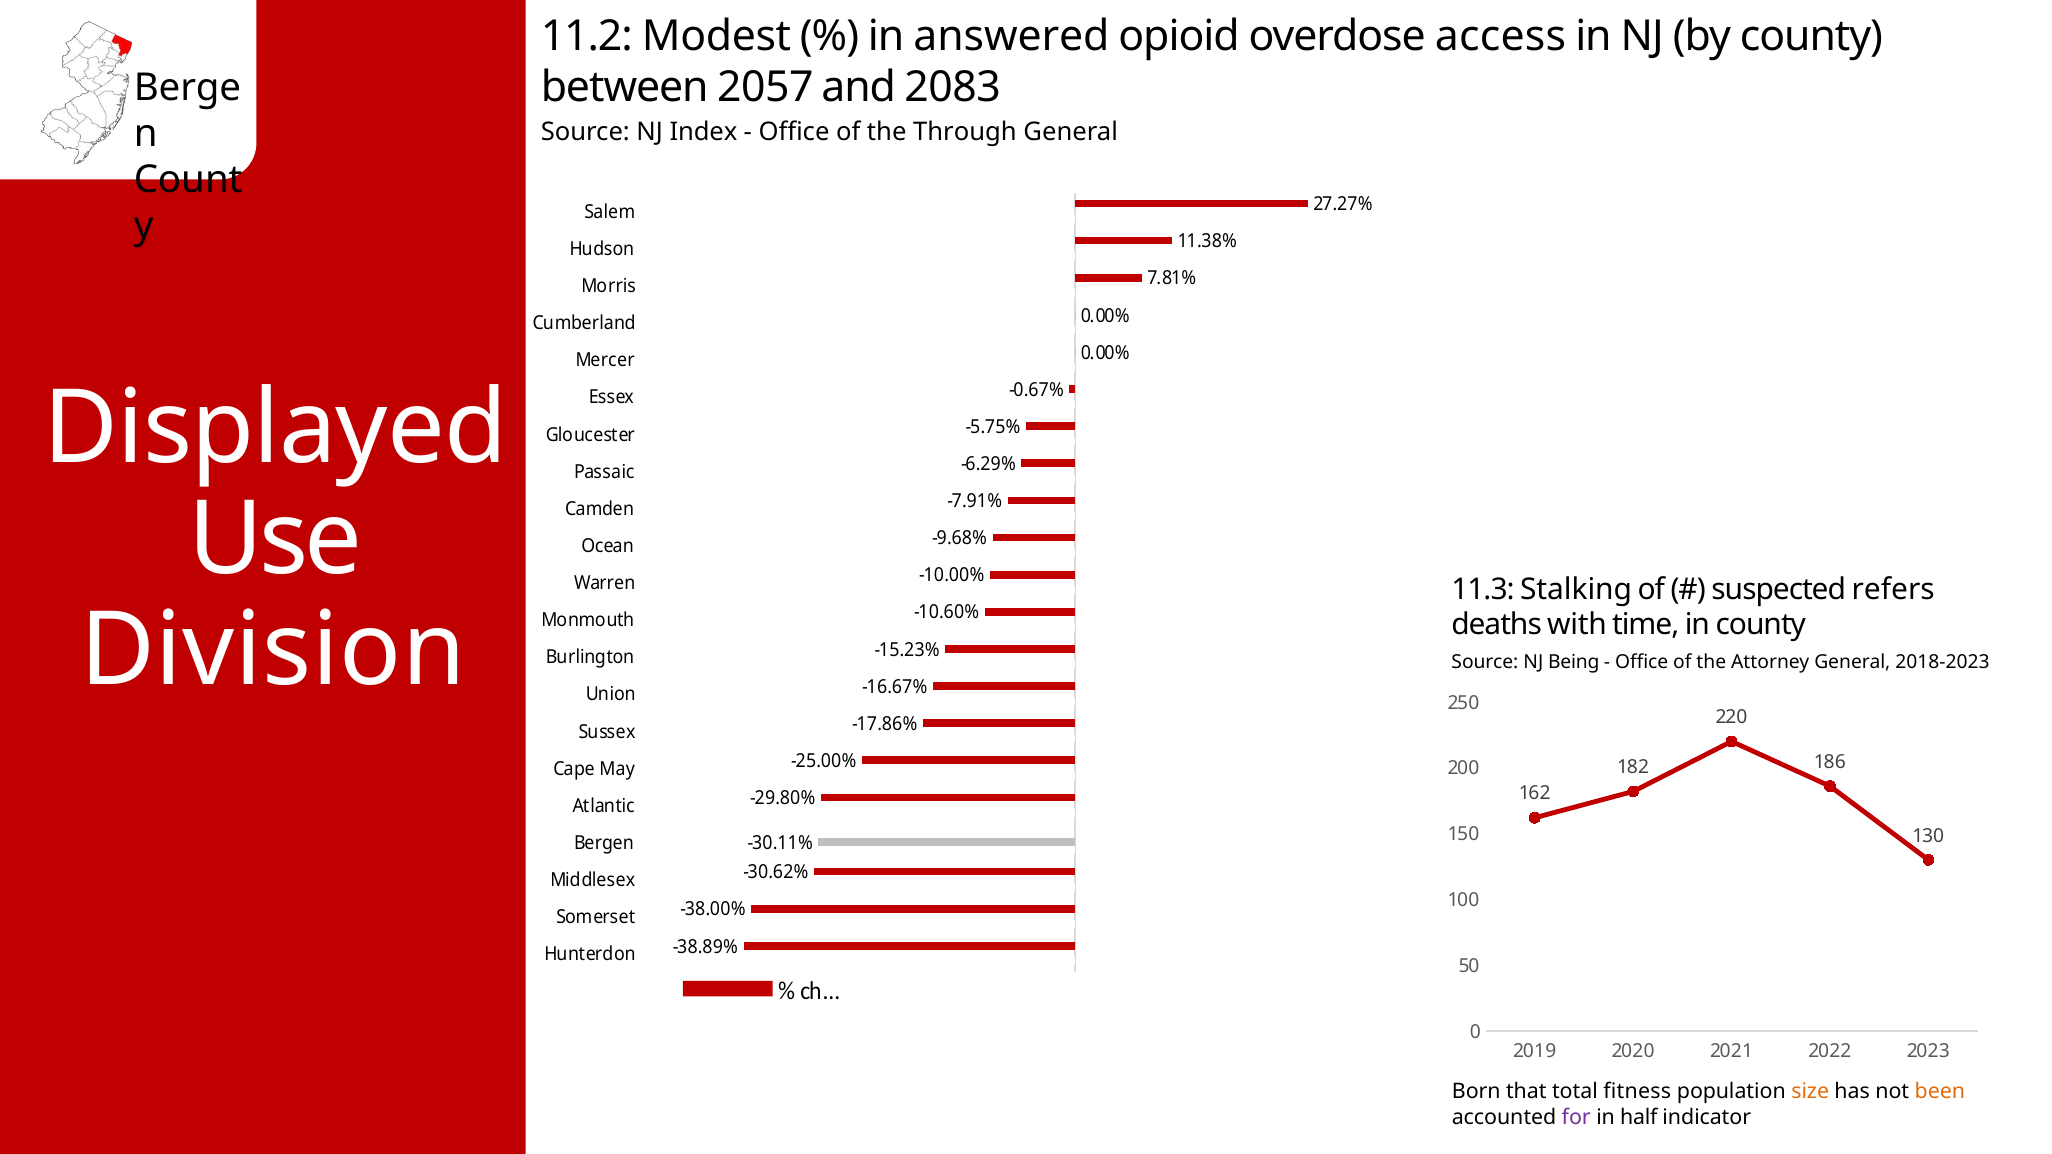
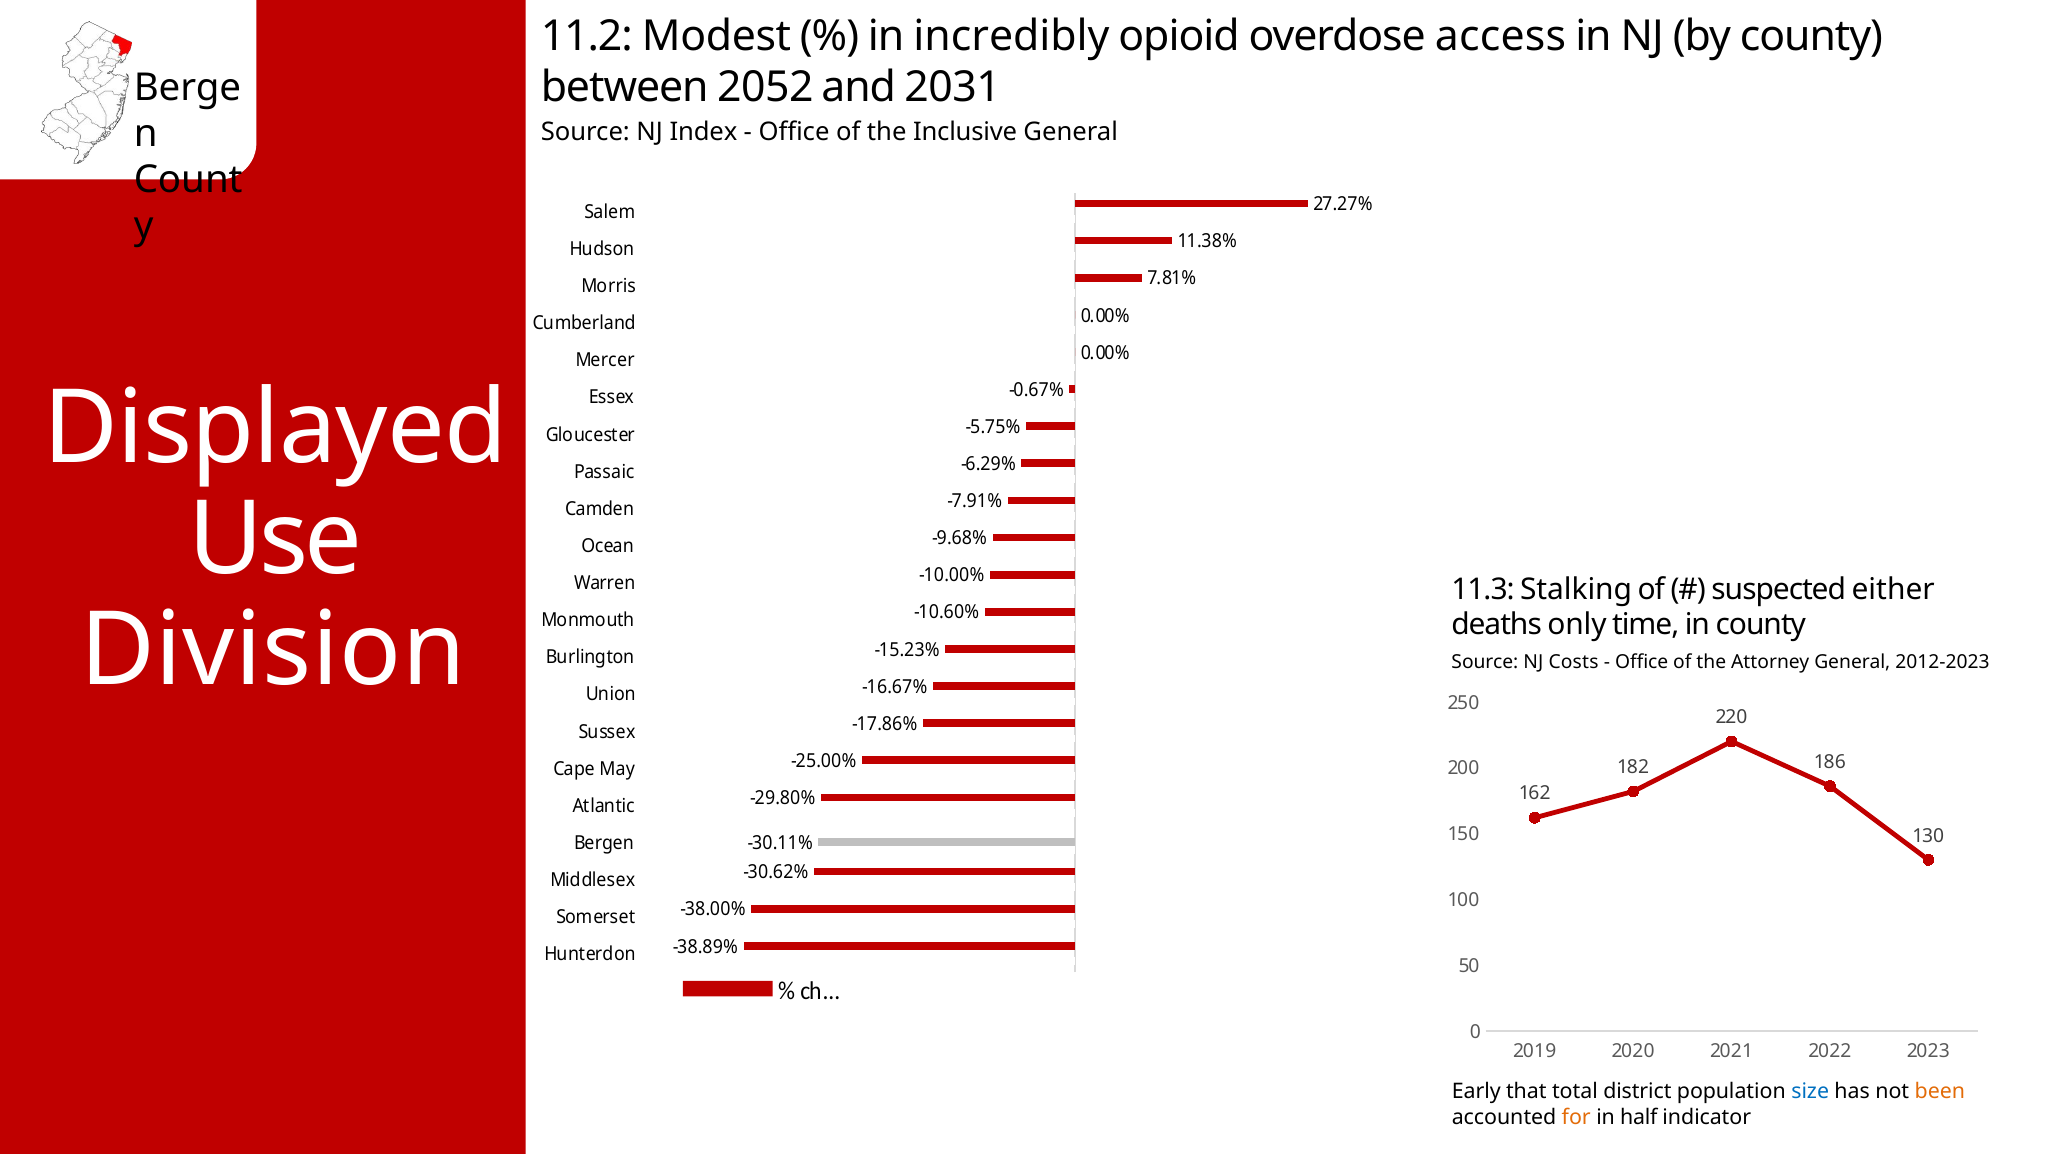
answered: answered -> incredibly (1011, 36)
2057: 2057 -> 2052 (765, 87)
2083: 2083 -> 2031 (953, 87)
Through: Through -> Inclusive (965, 132)
refers: refers -> either (1893, 589)
with: with -> only (1577, 625)
Being: Being -> Costs (1574, 662)
2018-2023: 2018-2023 -> 2012-2023 (1943, 662)
Born: Born -> Early (1476, 1091)
fitness: fitness -> district (1637, 1091)
size colour: orange -> blue (1810, 1091)
for colour: purple -> orange (1576, 1117)
